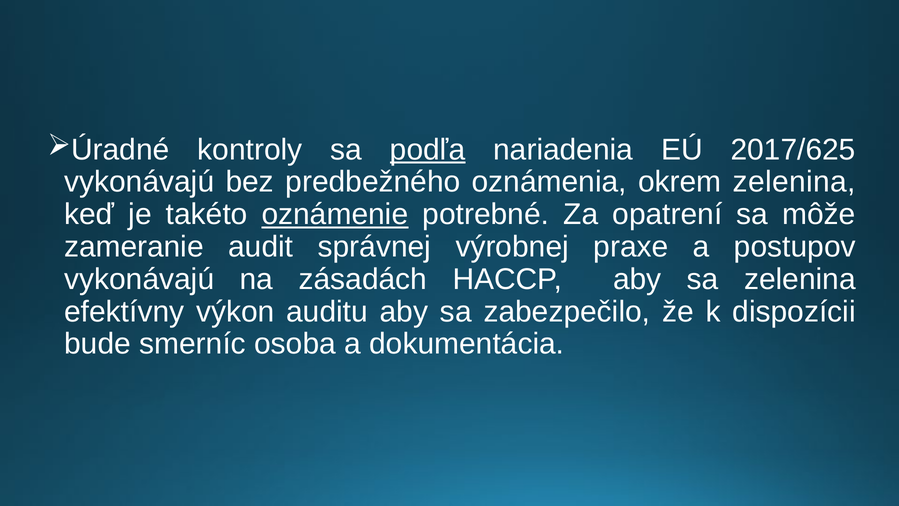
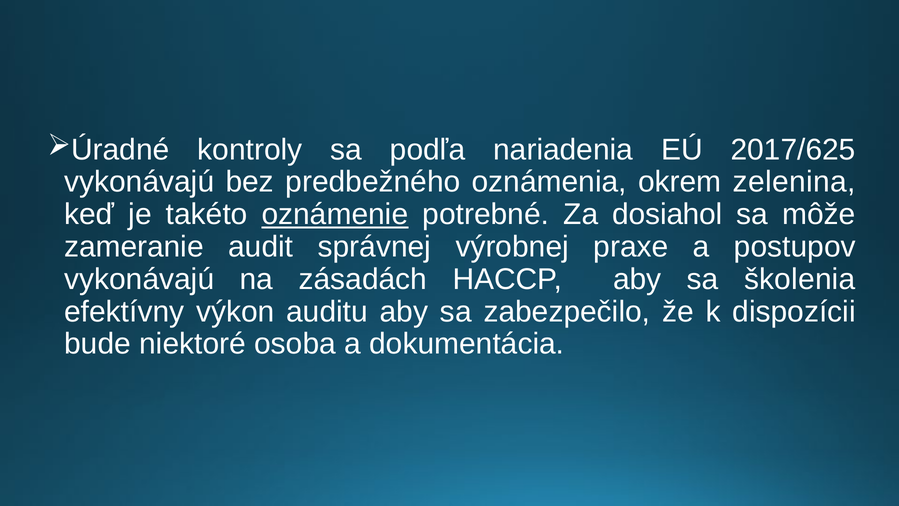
podľa underline: present -> none (428, 150)
opatrení: opatrení -> dosiahol (667, 214)
sa zelenina: zelenina -> školenia (800, 279)
smerníc: smerníc -> niektoré (193, 344)
